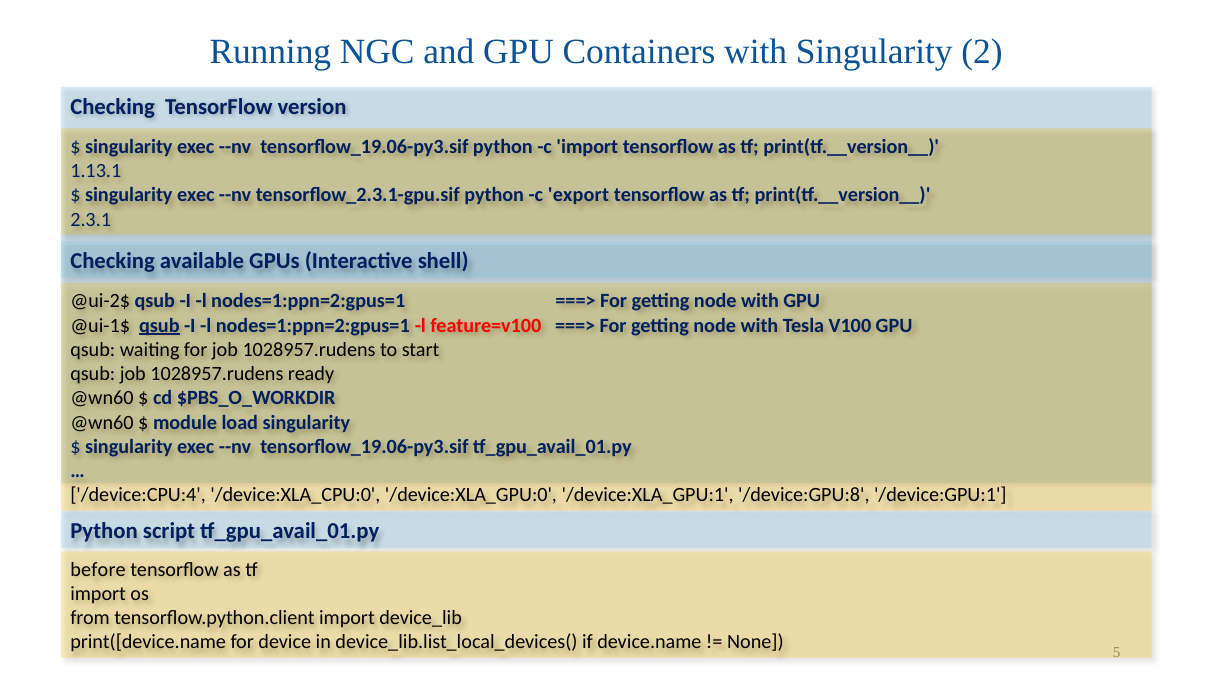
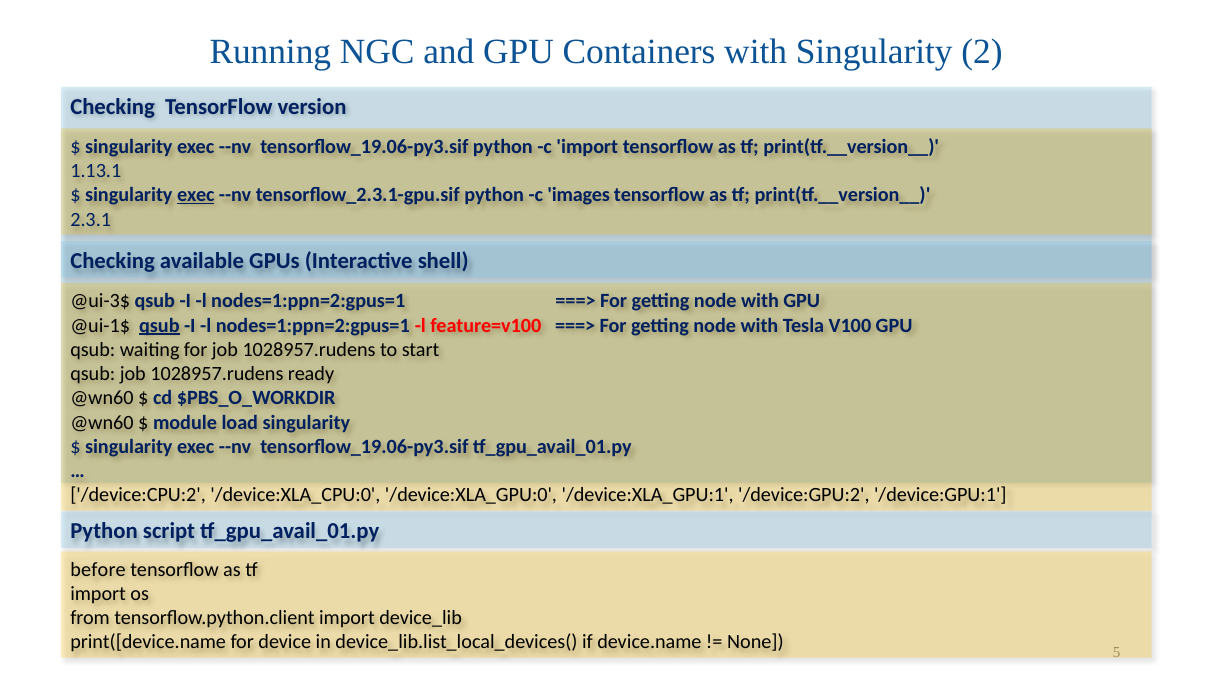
exec underline: none -> present (196, 195)
export: export -> images (579, 195)
@ui-2$: @ui-2$ -> @ui-3$ (100, 301)
/device:CPU:4: /device:CPU:4 -> /device:CPU:2 (138, 495)
/device:GPU:8: /device:GPU:8 -> /device:GPU:2 (804, 495)
